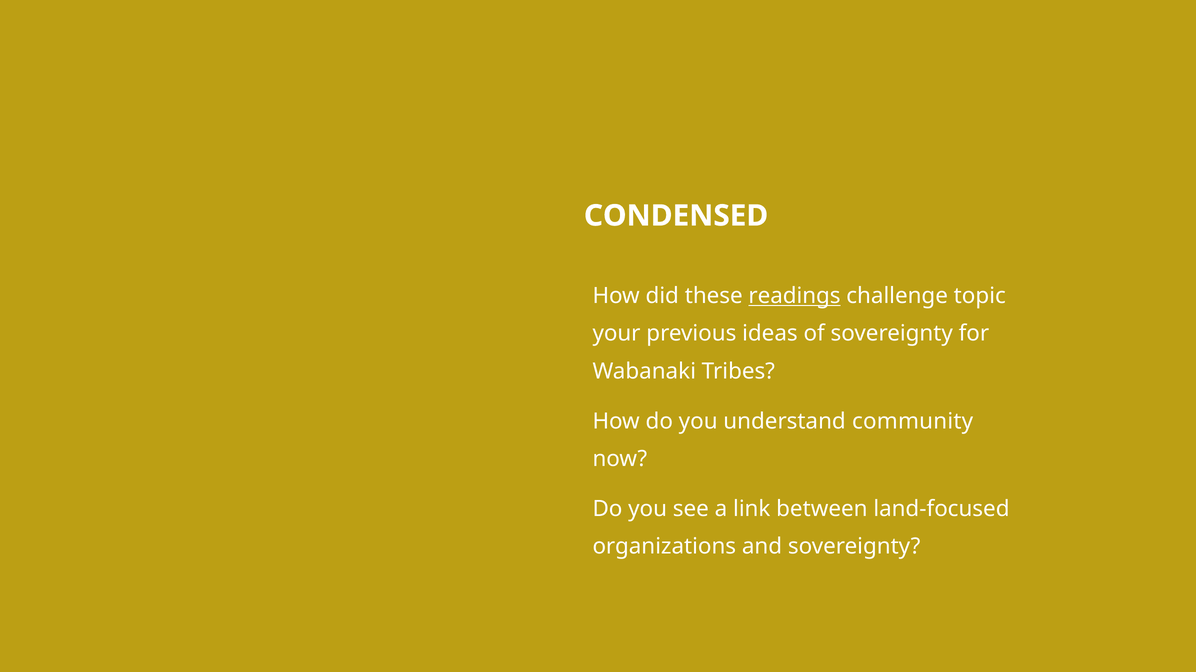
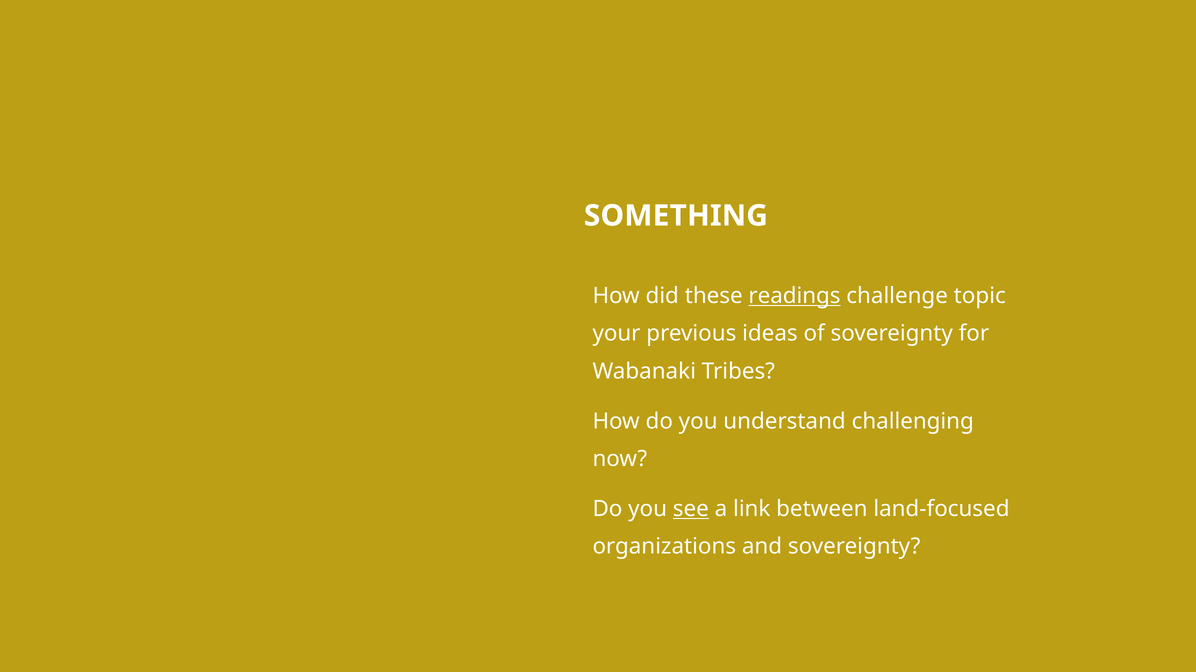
CONDENSED: CONDENSED -> SOMETHING (676, 216)
community: community -> challenging (913, 422)
see underline: none -> present (691, 509)
